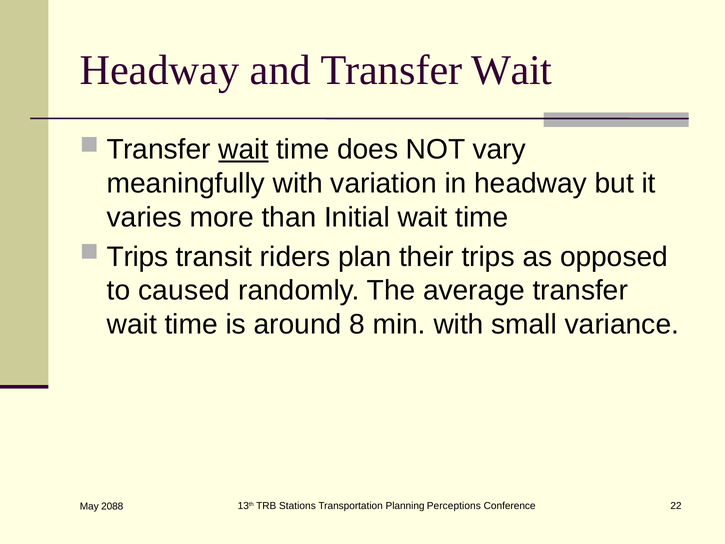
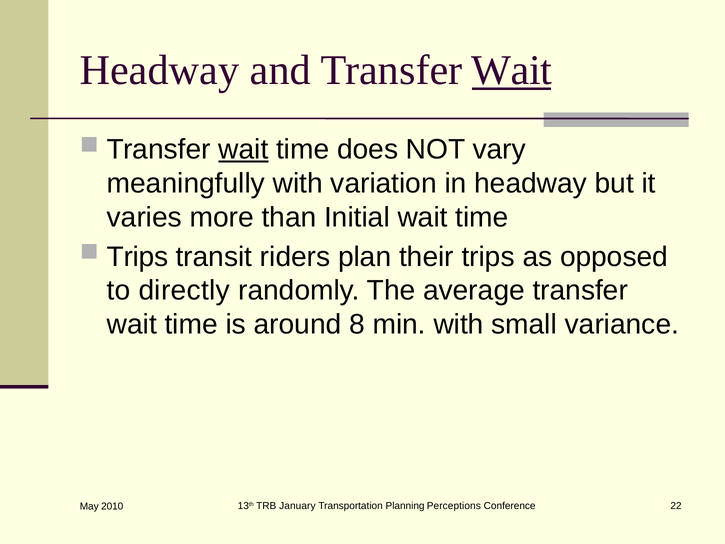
Wait underline: none -> present (512, 70)
caused: caused -> directly (184, 290)
2088: 2088 -> 2010 (112, 506)
Stations: Stations -> January (297, 506)
